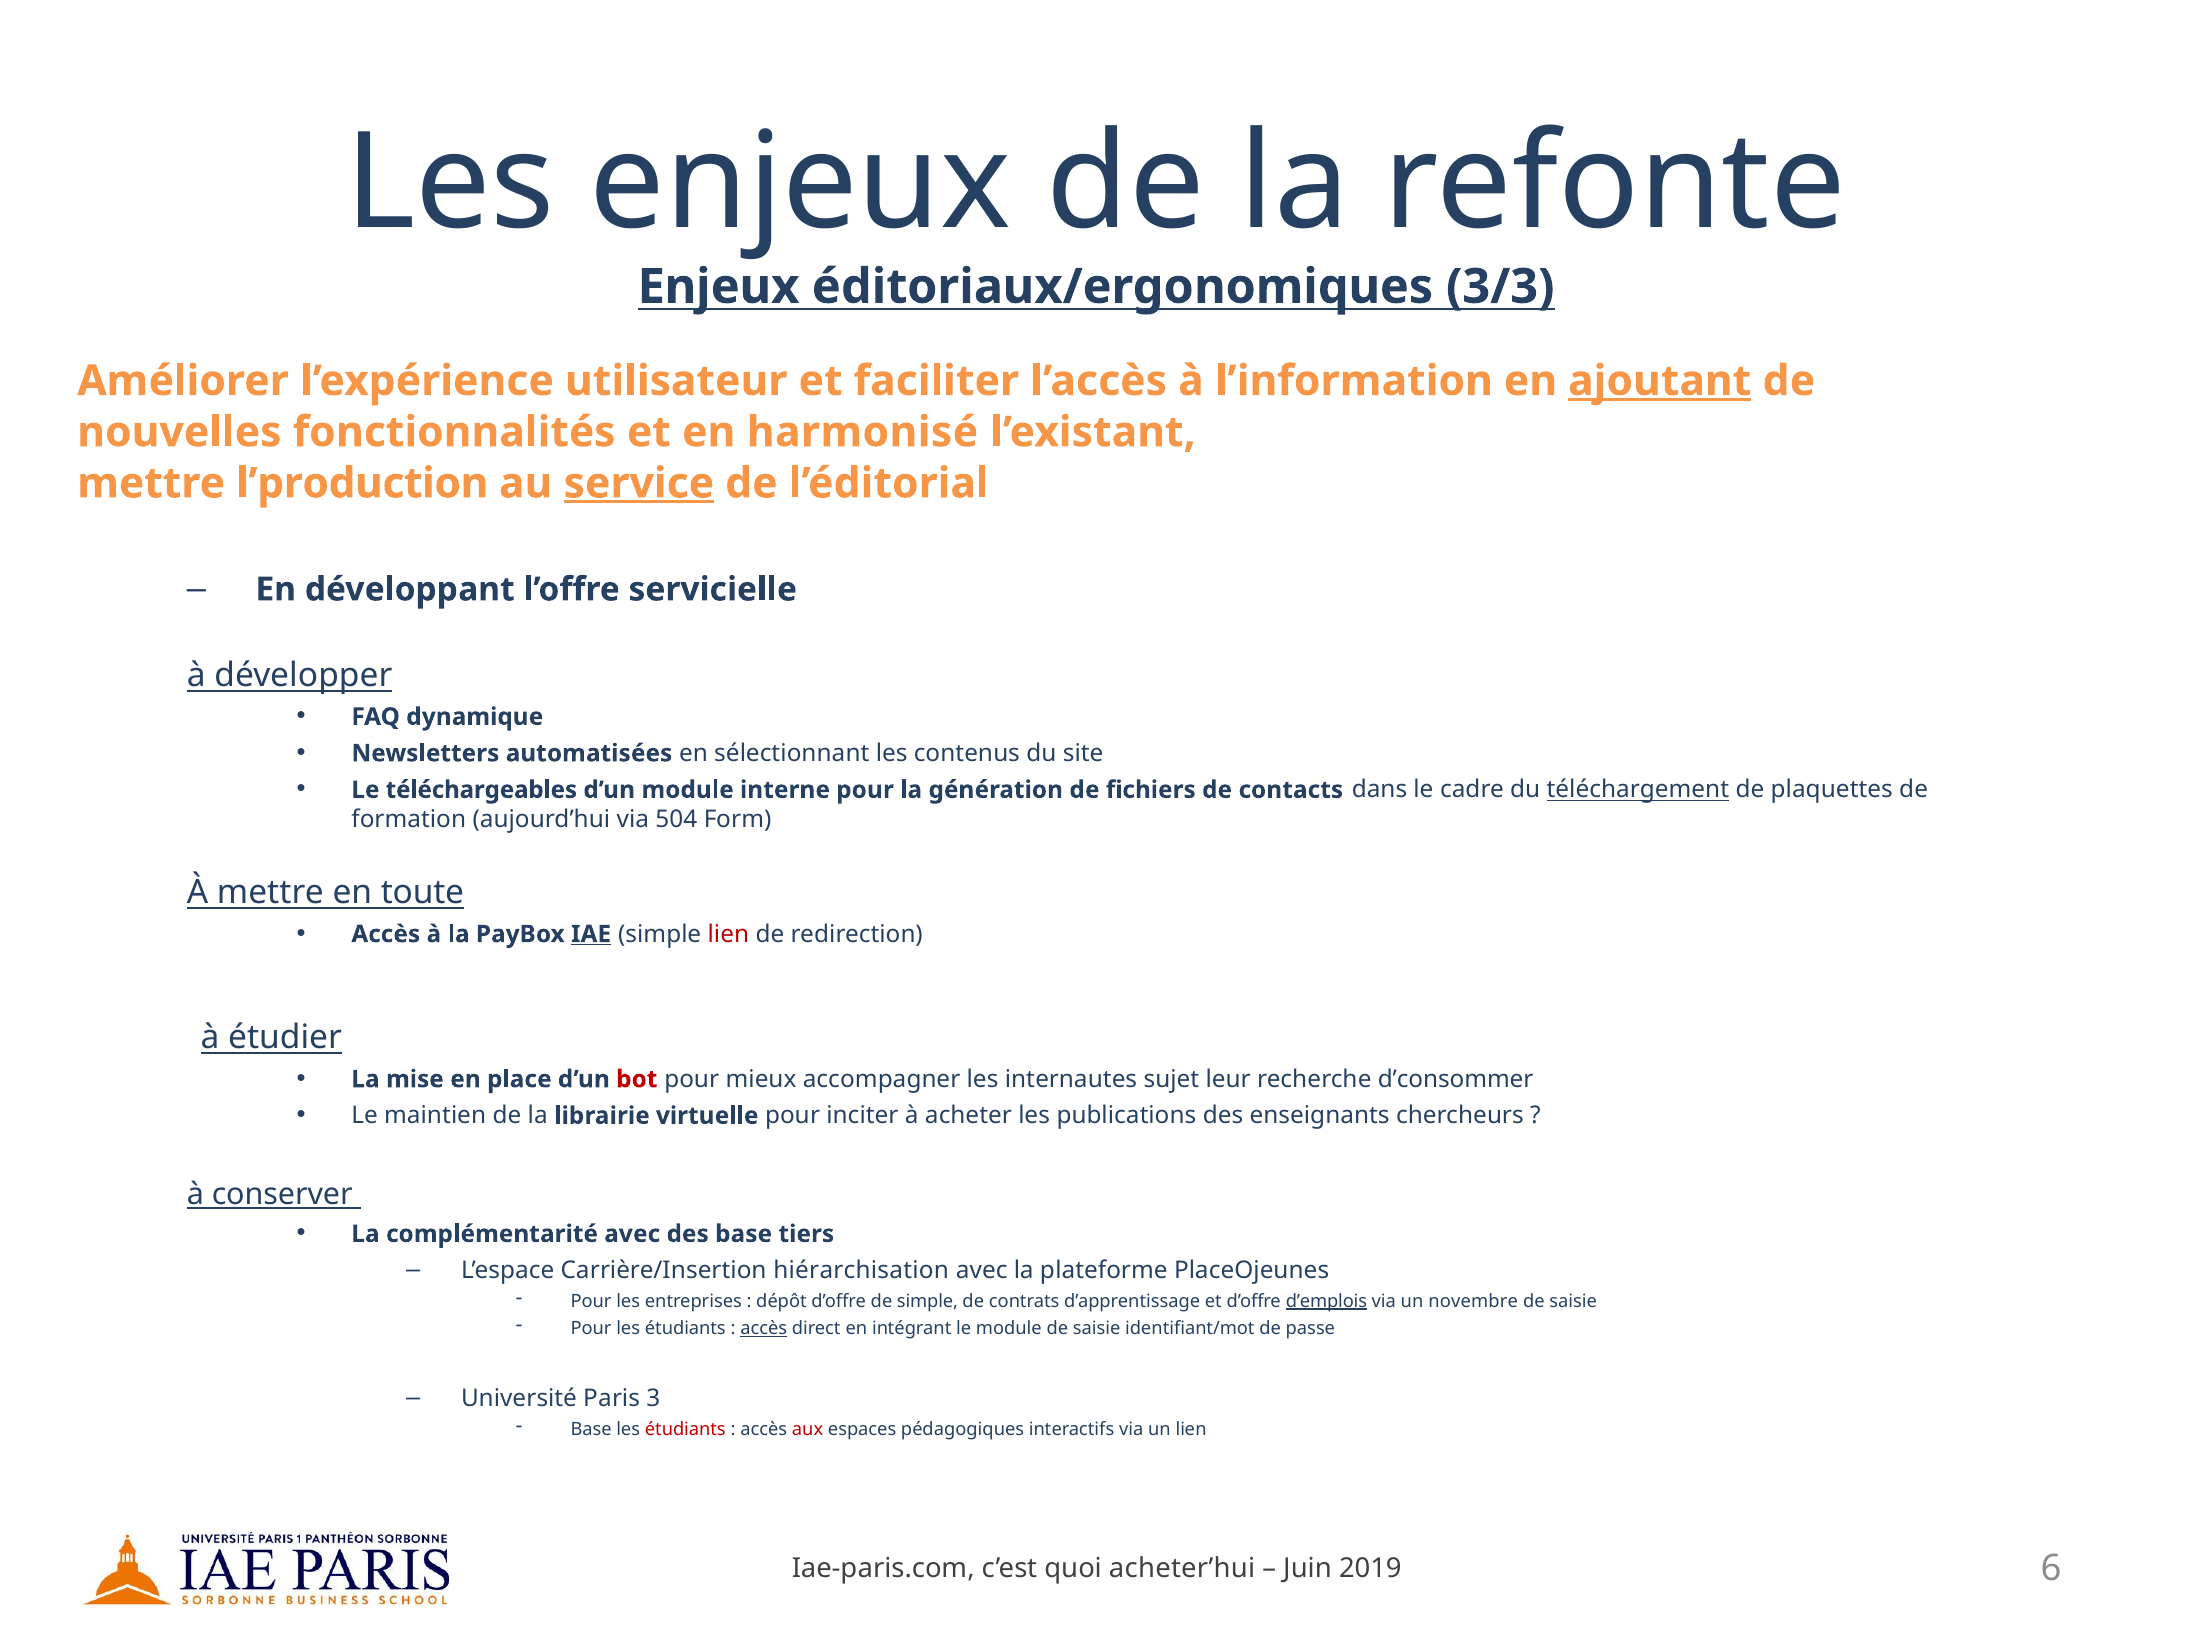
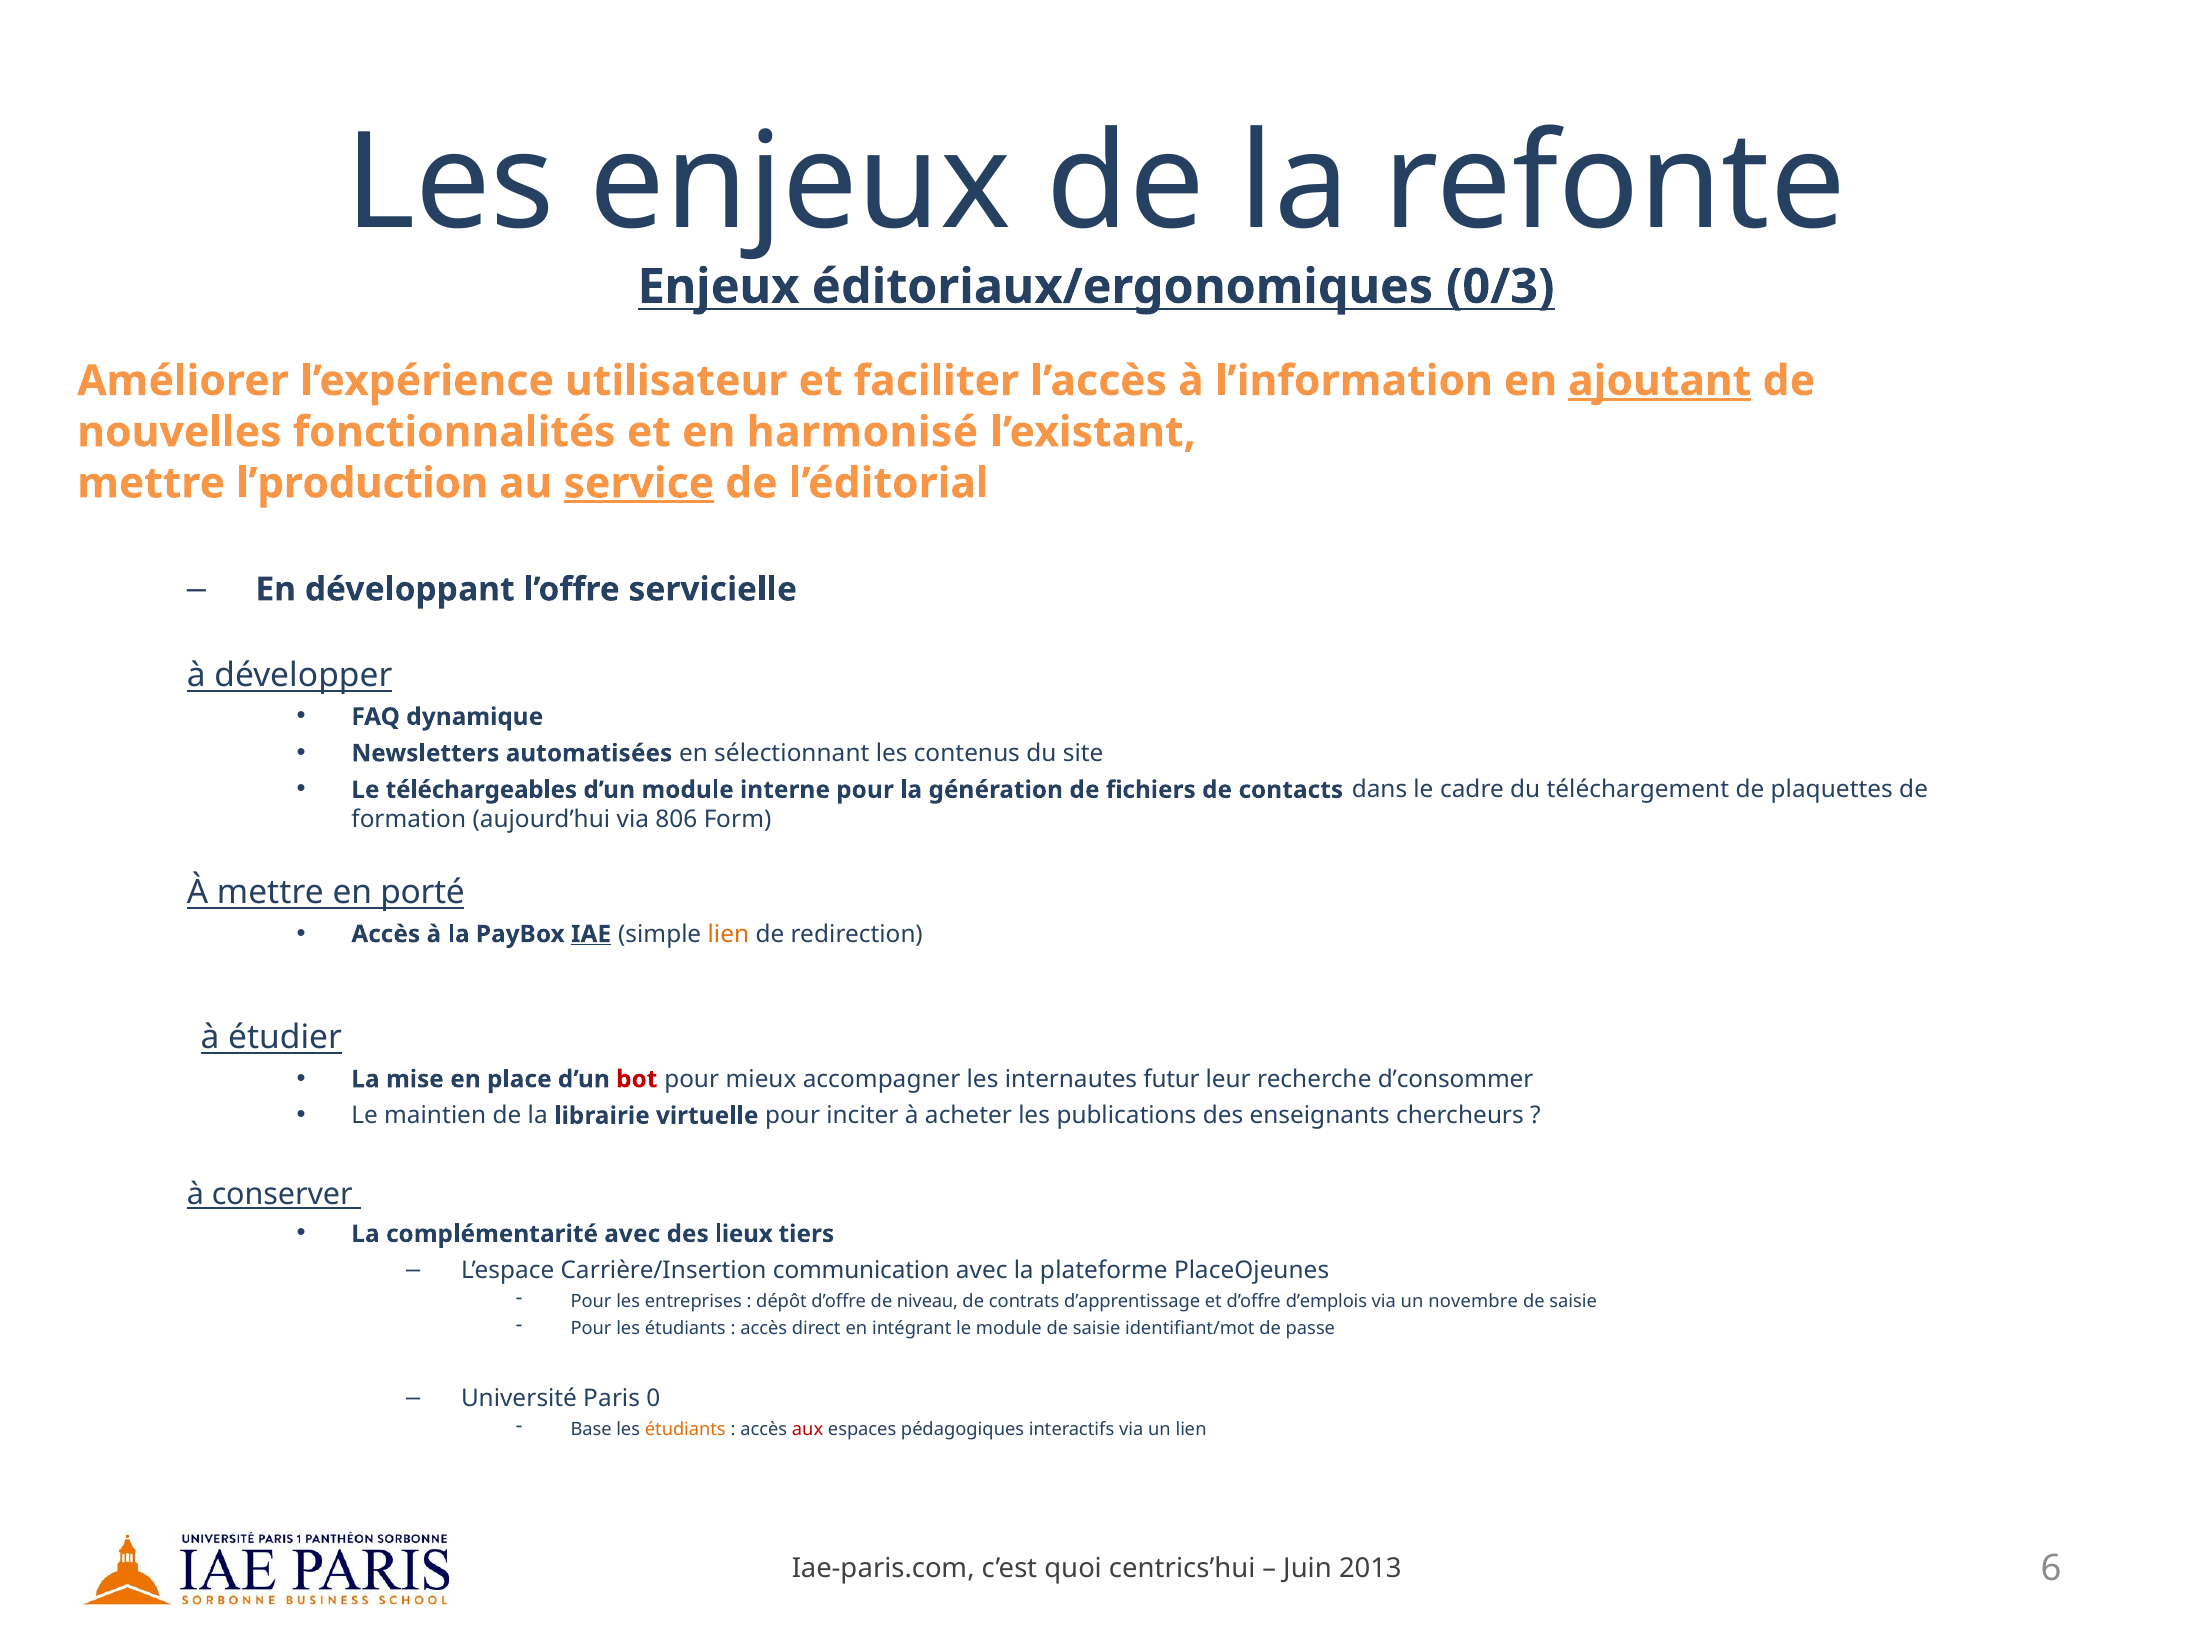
3/3: 3/3 -> 0/3 (1500, 287)
téléchargement underline: present -> none (1638, 790)
504: 504 -> 806 (676, 819)
toute: toute -> porté (423, 893)
lien colour: red -> orange (728, 934)
sujet: sujet -> futur (1172, 1079)
des base: base -> lieux (744, 1234)
hiérarchisation: hiérarchisation -> communication (861, 1270)
de simple: simple -> niveau (928, 1301)
d’emplois underline: present -> none (1326, 1301)
accès underline: present -> none (764, 1328)
3: 3 -> 0 (653, 1398)
étudiants colour: red -> orange (685, 1429)
acheter’hui: acheter’hui -> centrics’hui (1182, 1568)
2019: 2019 -> 2013 (1370, 1568)
